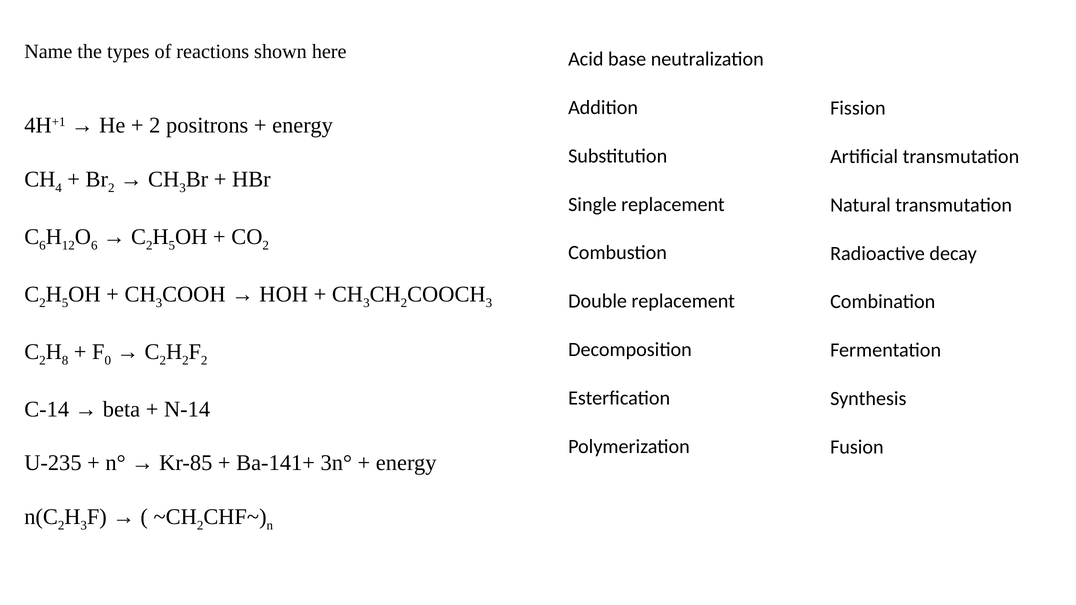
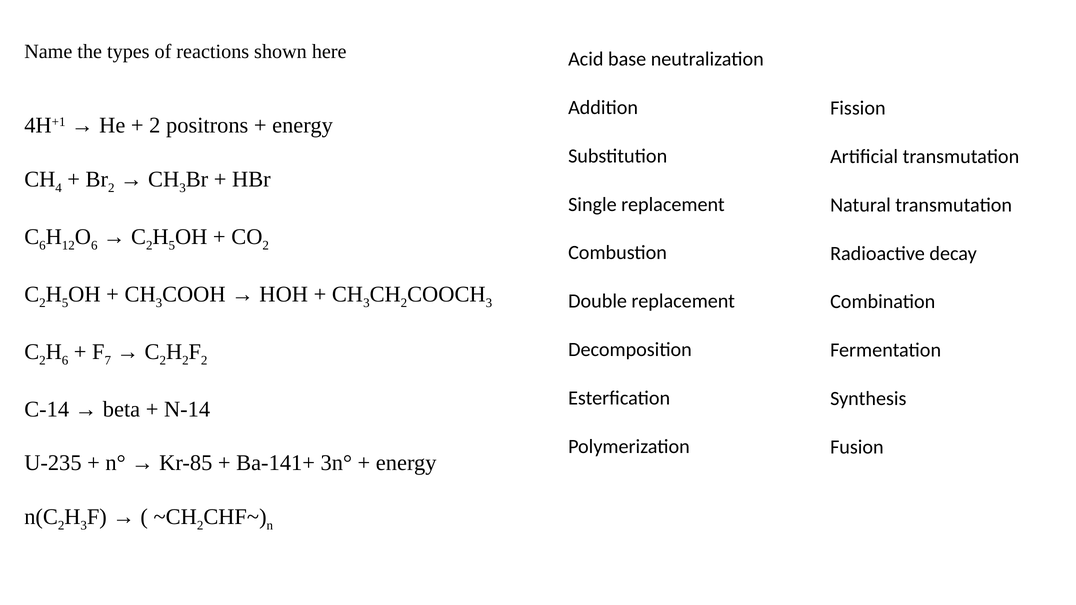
8: 8 -> 6 (65, 361)
0: 0 -> 7 (108, 361)
